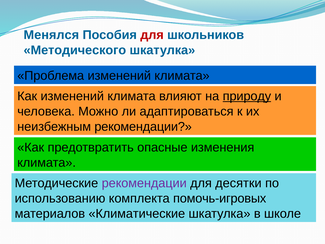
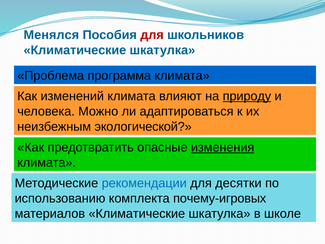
Методического: Методического -> Климатические (75, 50)
Проблема изменений: изменений -> программа (119, 76)
неизбежным рекомендации: рекомендации -> экологической (143, 126)
изменения underline: none -> present (223, 147)
рекомендации colour: purple -> blue (144, 183)
помочь-игровых: помочь-игровых -> почему-игровых (220, 198)
